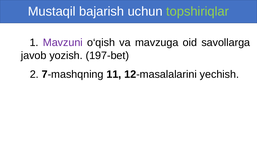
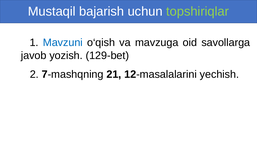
Mavzuni colour: purple -> blue (63, 42)
197-bet: 197-bet -> 129-bet (107, 55)
11: 11 -> 21 (114, 74)
